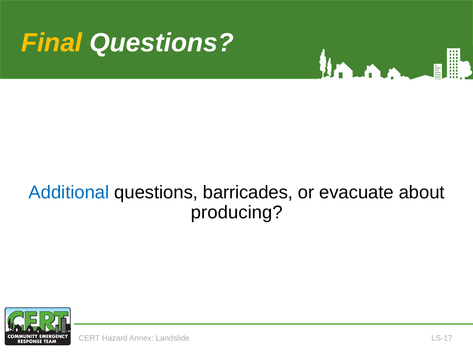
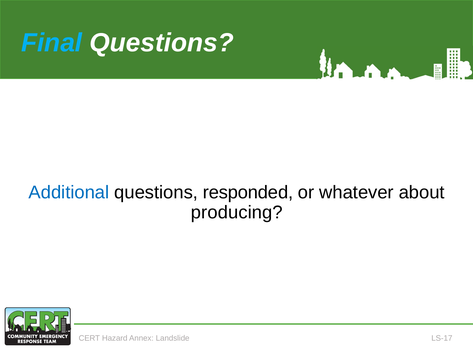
Final colour: yellow -> light blue (52, 43)
barricades: barricades -> responded (248, 192)
evacuate: evacuate -> whatever (356, 192)
